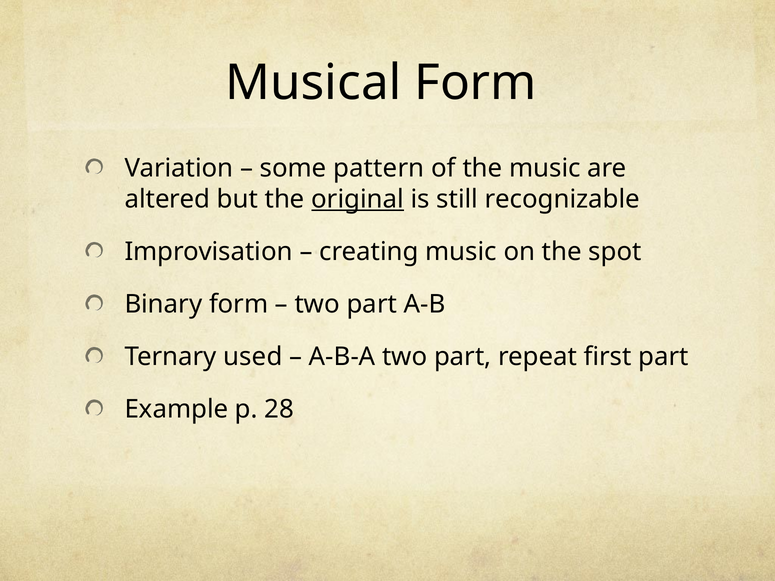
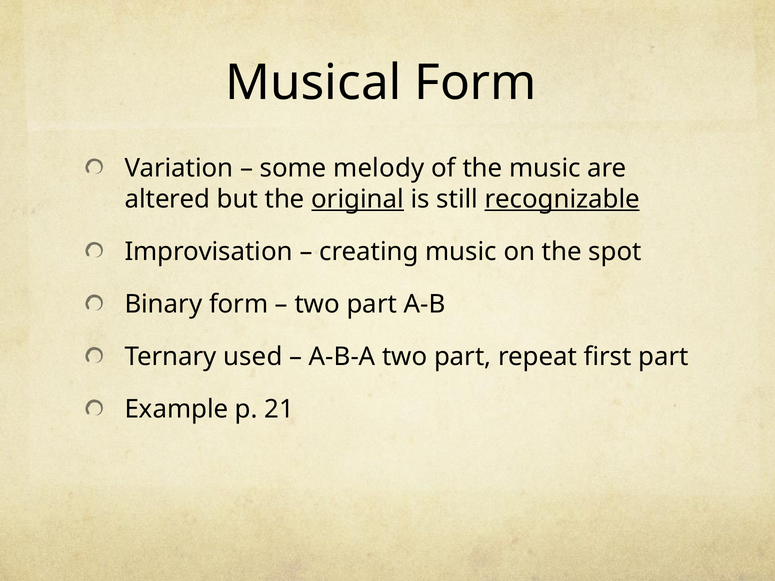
pattern: pattern -> melody (379, 168)
recognizable underline: none -> present (562, 199)
28: 28 -> 21 (279, 409)
